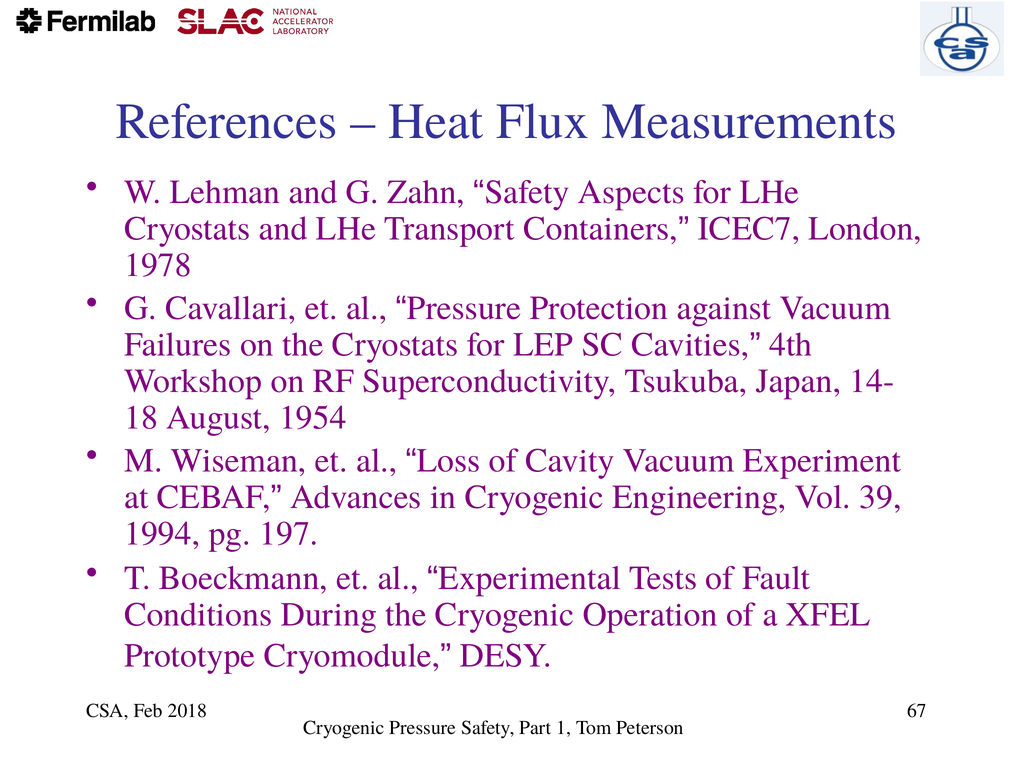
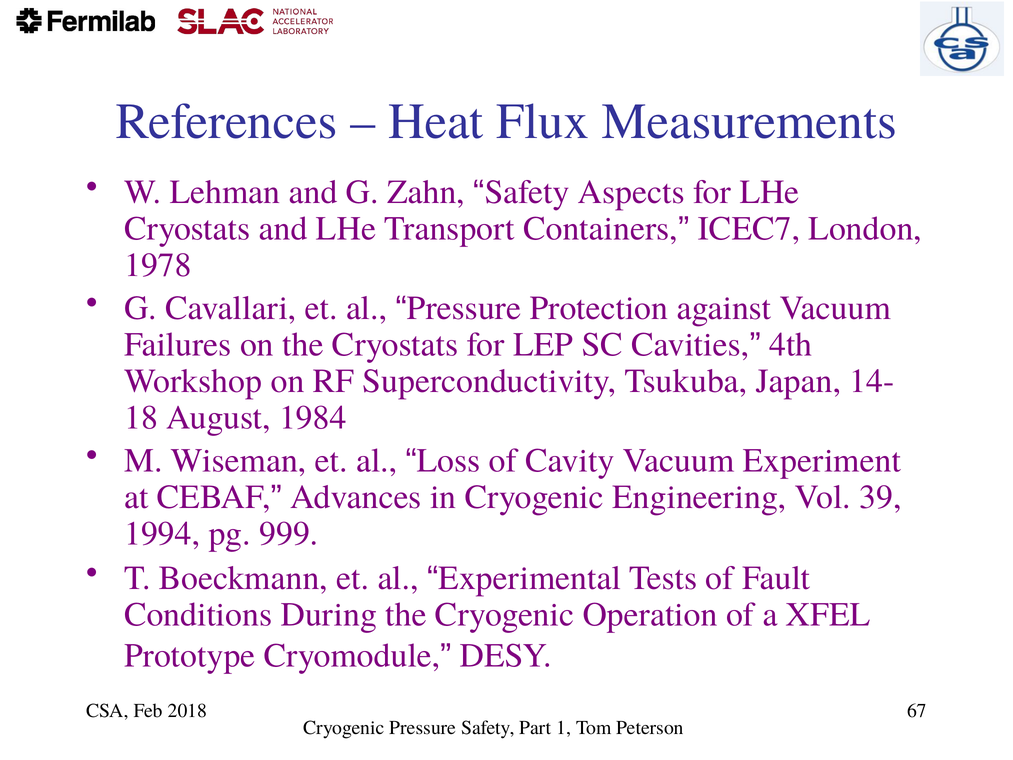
1954: 1954 -> 1984 (313, 417)
197: 197 -> 999 (289, 533)
